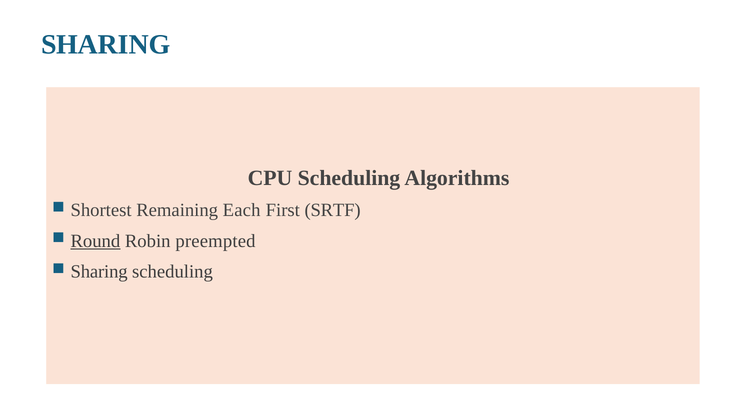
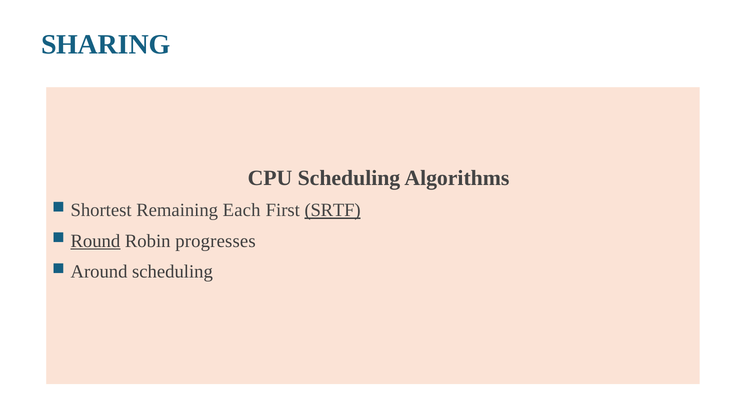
SRTF underline: none -> present (333, 211)
preempted: preempted -> progresses (215, 241)
Sharing: Sharing -> Around (99, 272)
